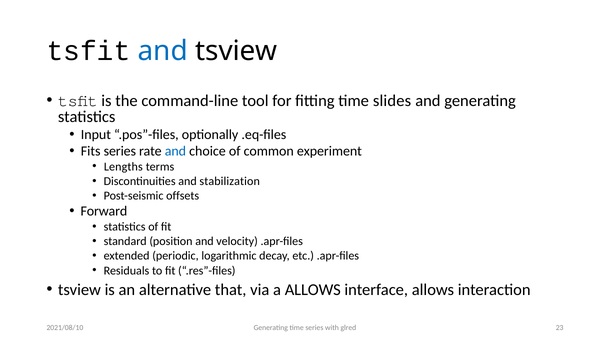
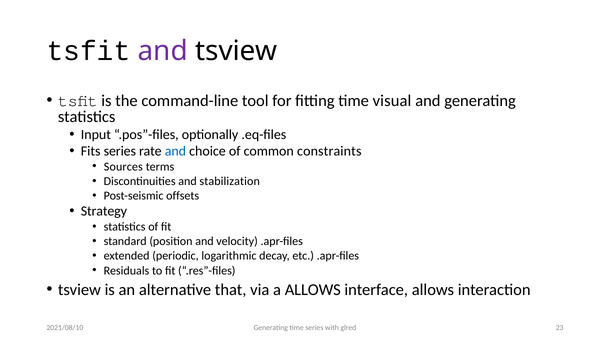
and colour: blue -> purple (163, 51)
slides: slides -> visual (392, 101)
experiment: experiment -> constraints (329, 151)
Lengths: Lengths -> Sources (123, 167)
Forward: Forward -> Strategy (104, 211)
